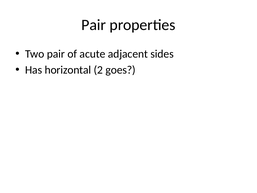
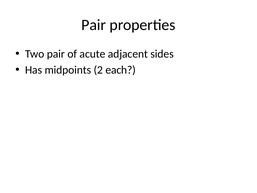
horizontal: horizontal -> midpoints (68, 70)
goes: goes -> each (121, 70)
